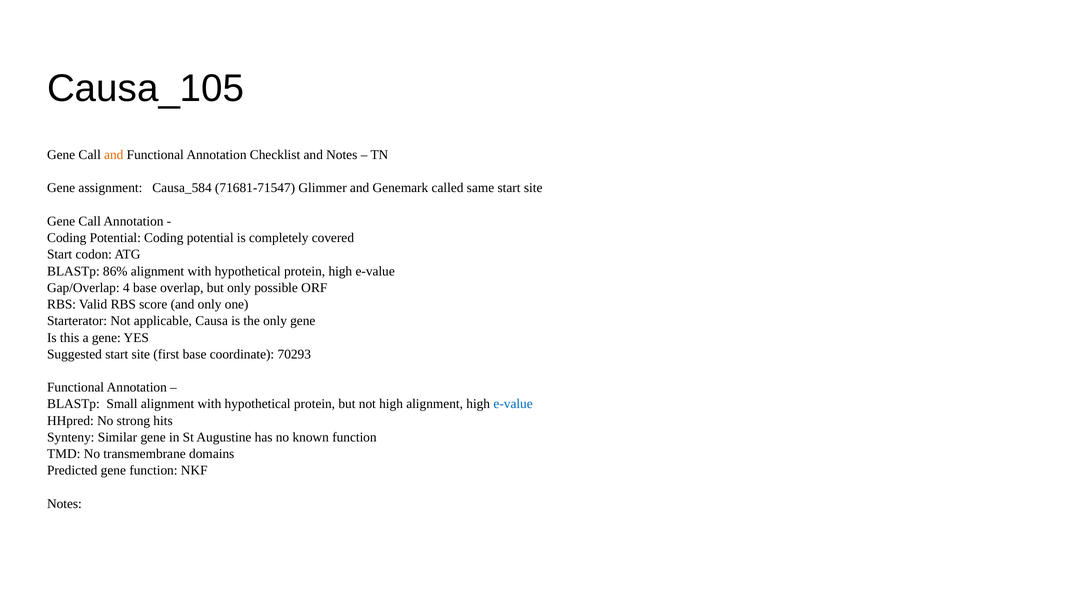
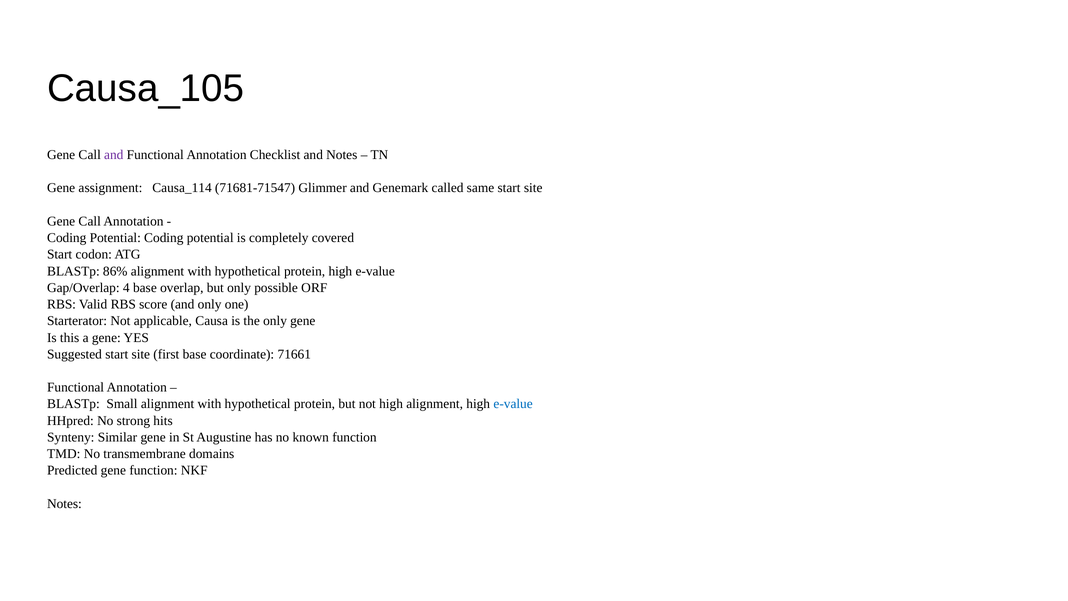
and colour: orange -> purple (114, 155)
Causa_584: Causa_584 -> Causa_114 (182, 188)
70293: 70293 -> 71661 (294, 354)
